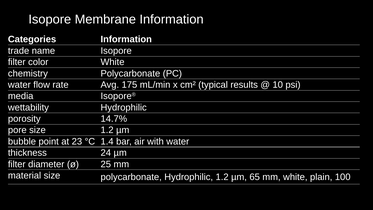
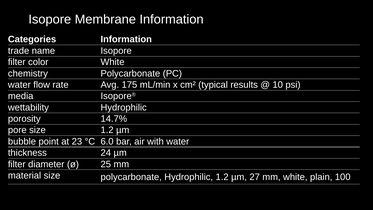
1.4: 1.4 -> 6.0 (107, 141)
65: 65 -> 27 (255, 177)
